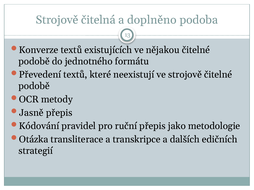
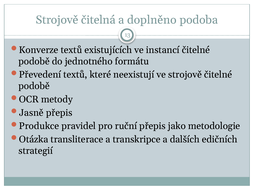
nějakou: nějakou -> instancí (163, 50)
Kódování: Kódování -> Produkce (39, 126)
